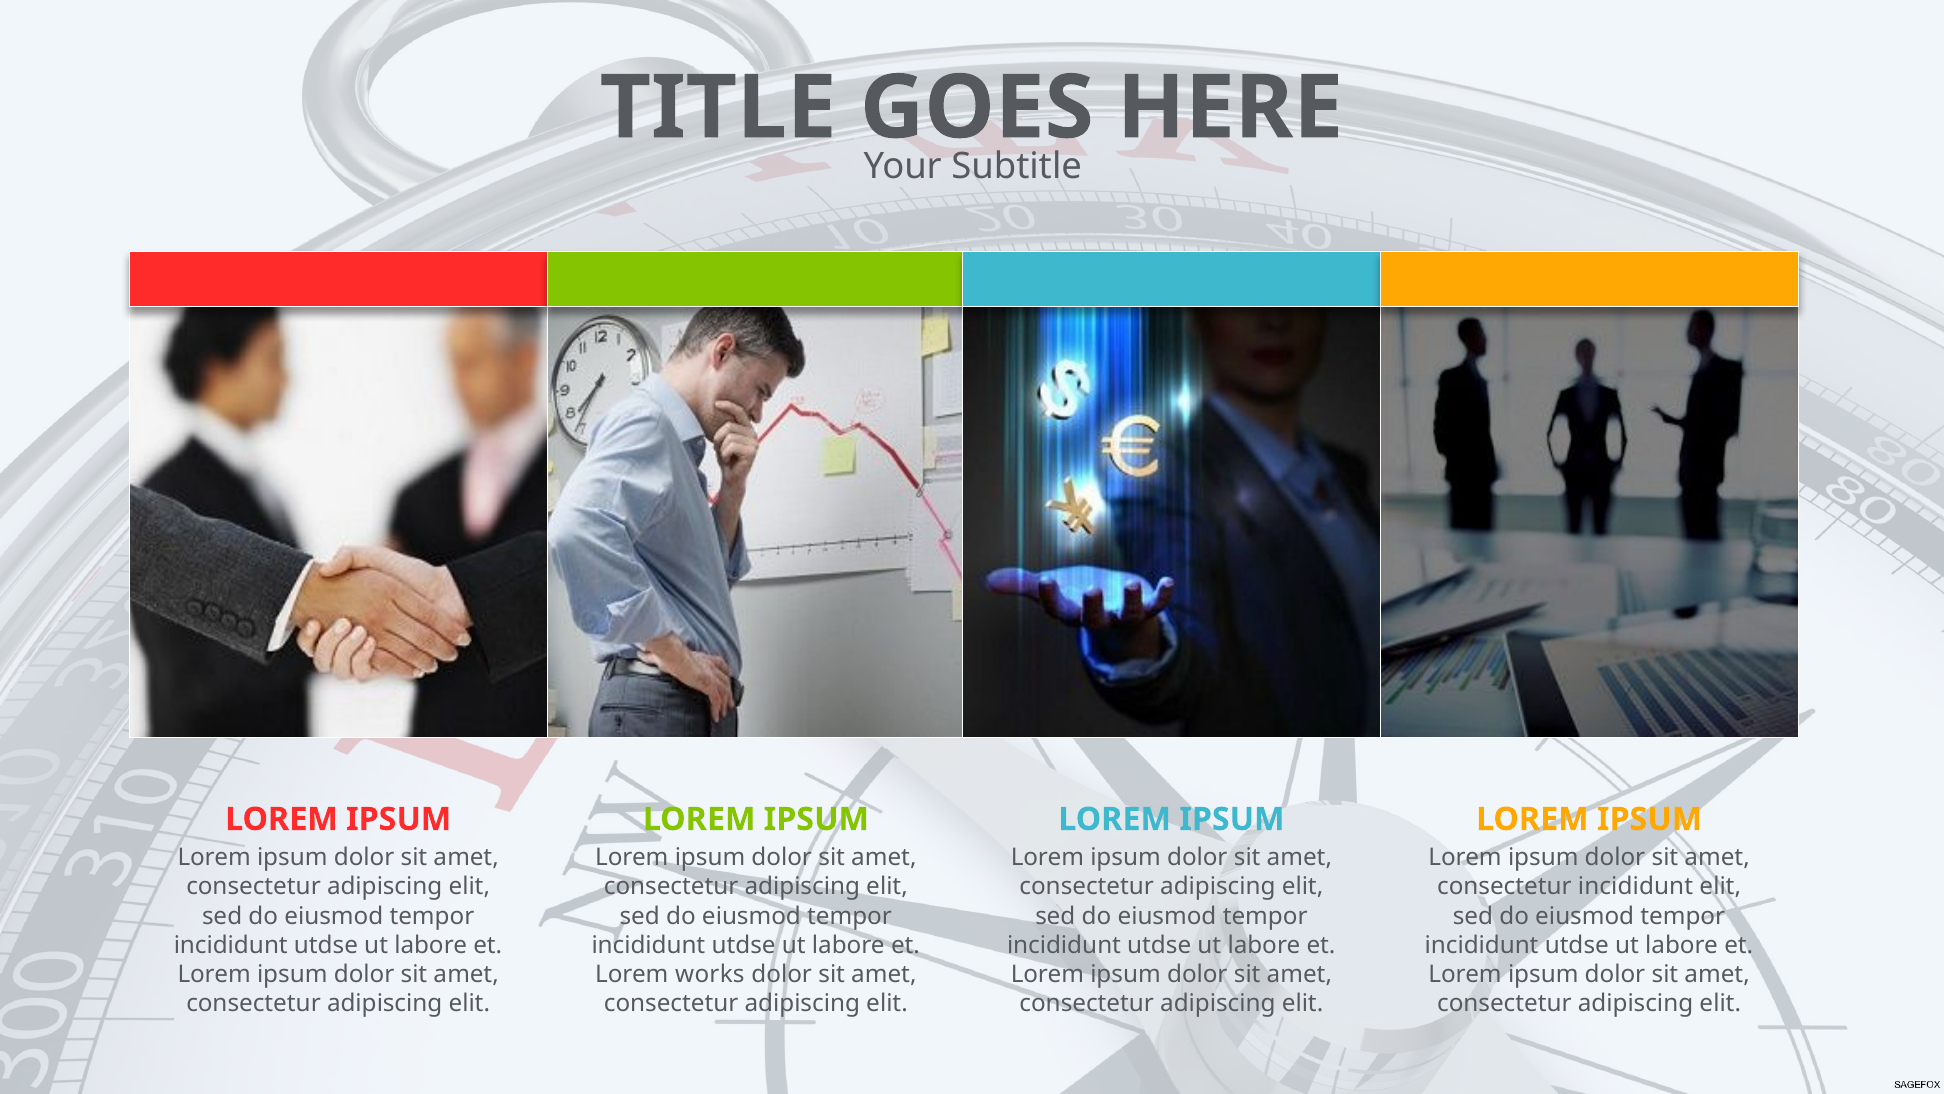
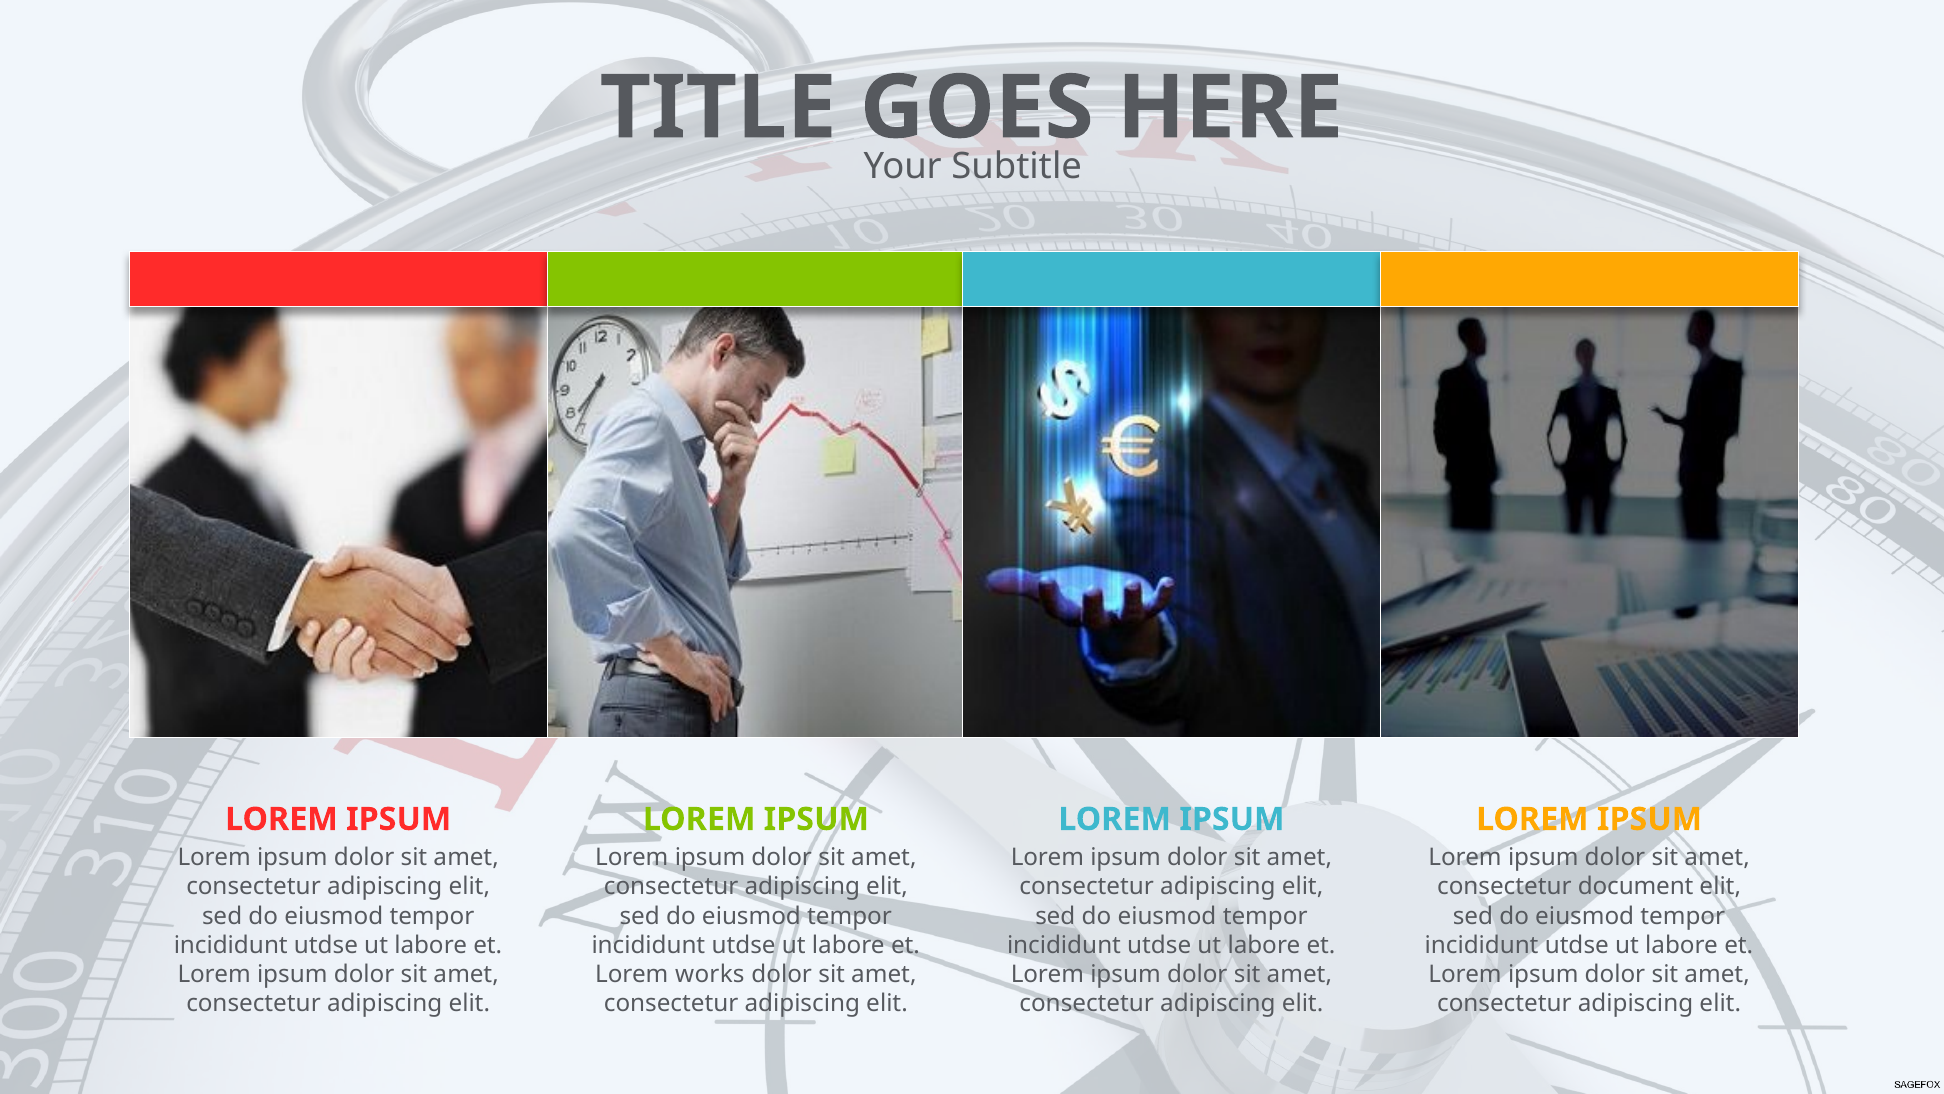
consectetur incididunt: incididunt -> document (1636, 886)
